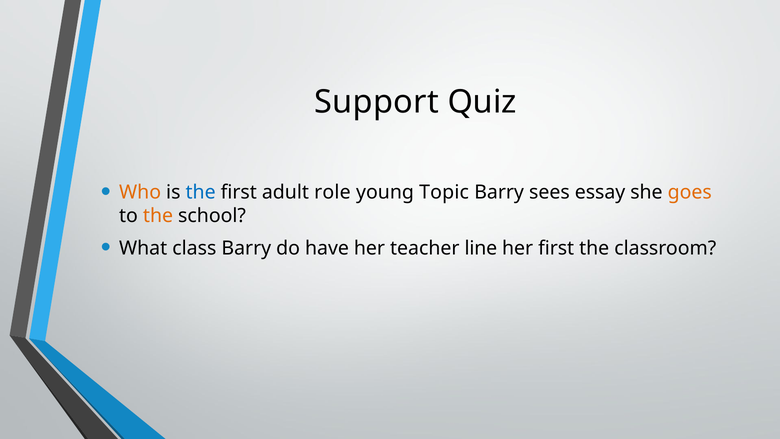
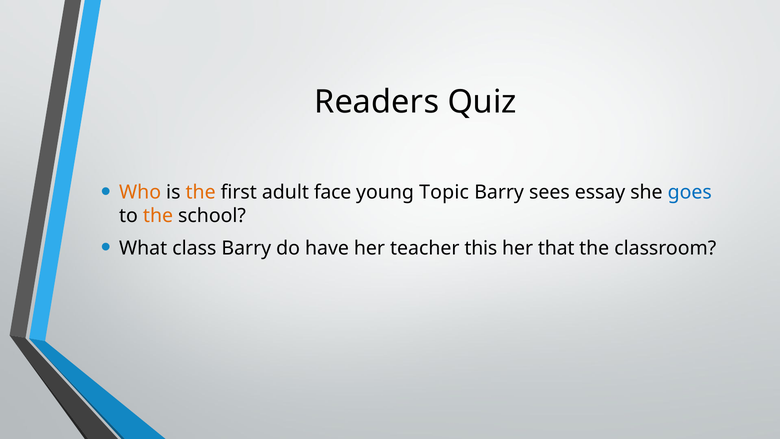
Support: Support -> Readers (377, 102)
the colour: blue -> orange (201, 192)
role: role -> face (333, 192)
goes colour: orange -> blue (690, 192)
line: line -> this (481, 248)
her first: first -> that (556, 248)
